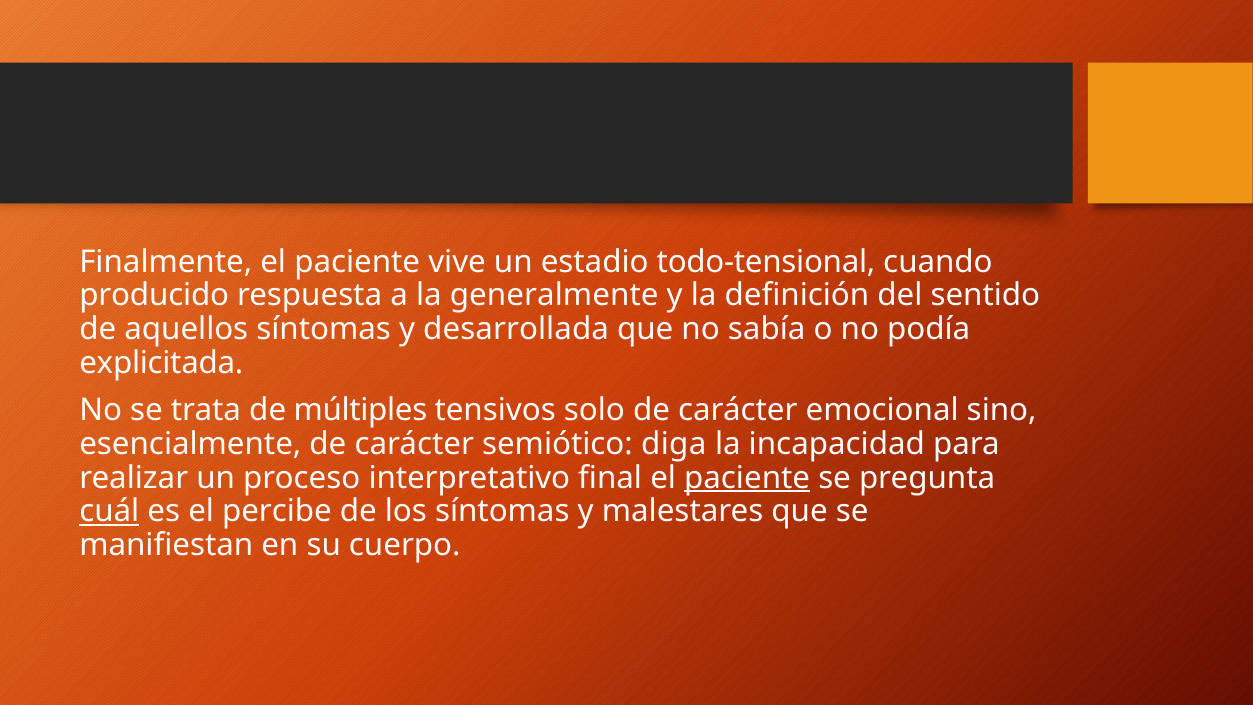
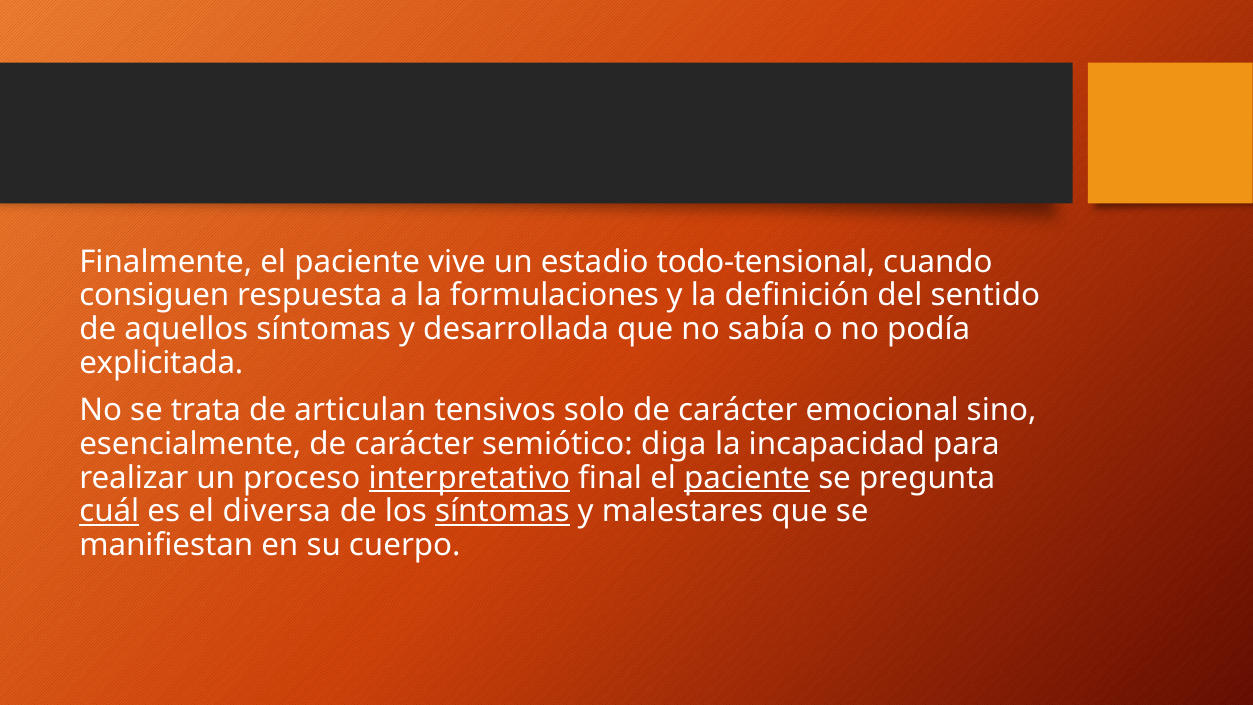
producido: producido -> consiguen (154, 295)
generalmente: generalmente -> formulaciones (554, 295)
múltiples: múltiples -> articulan (360, 410)
interpretativo underline: none -> present (469, 478)
percibe: percibe -> diversa (277, 511)
síntomas underline: none -> present (502, 511)
